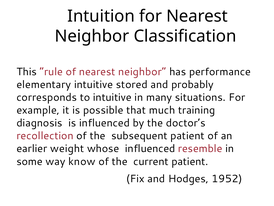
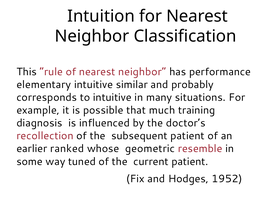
stored: stored -> similar (132, 84)
weight: weight -> ranked (67, 148)
whose influenced: influenced -> geometric (150, 148)
know: know -> tuned (82, 161)
